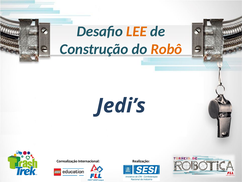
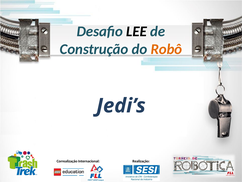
LEE colour: orange -> black (136, 31)
